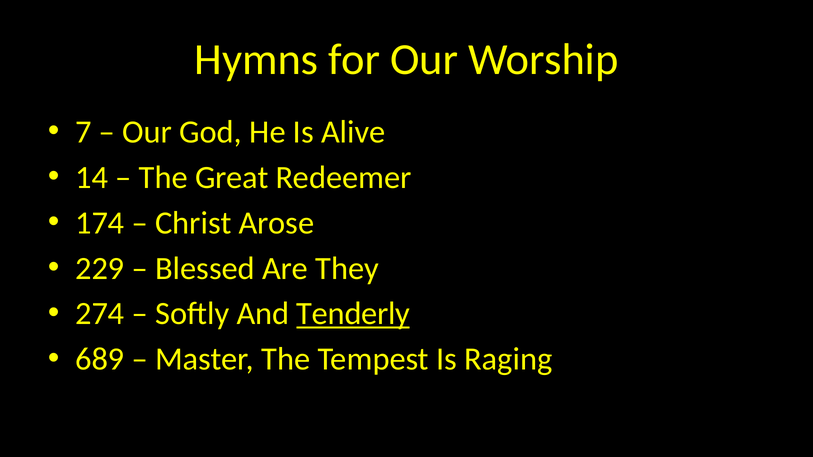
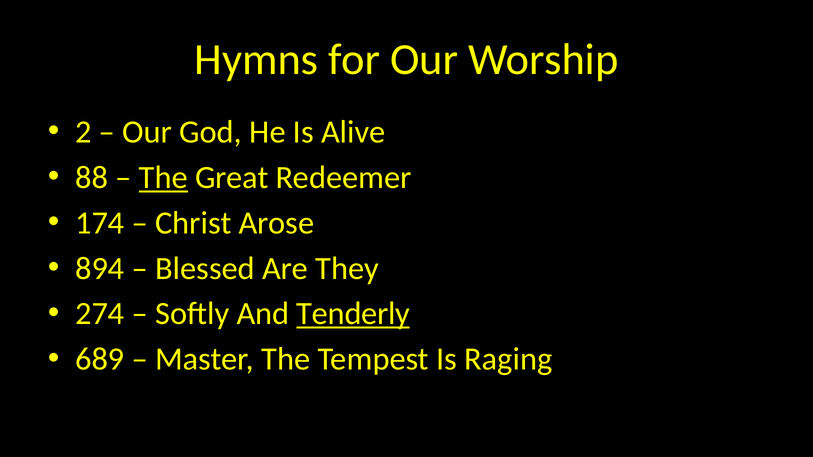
7: 7 -> 2 (83, 132)
14: 14 -> 88 (92, 178)
The underline: none -> present (163, 178)
229: 229 -> 894 (100, 268)
